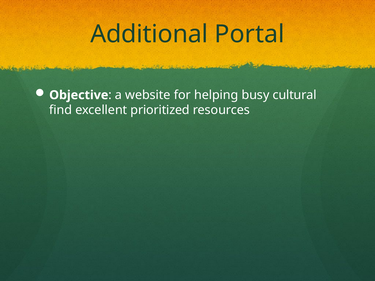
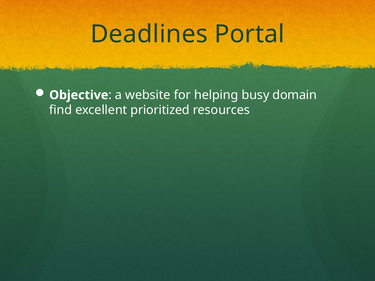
Additional: Additional -> Deadlines (149, 34)
cultural: cultural -> domain (295, 95)
